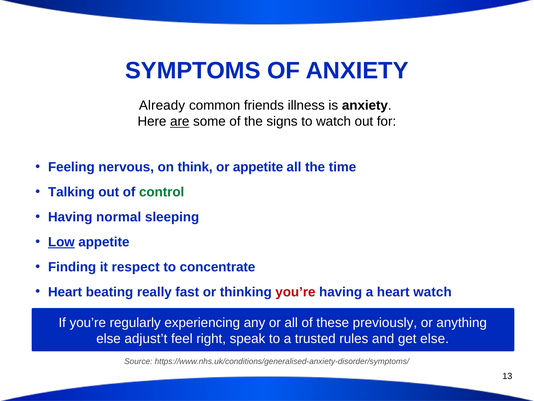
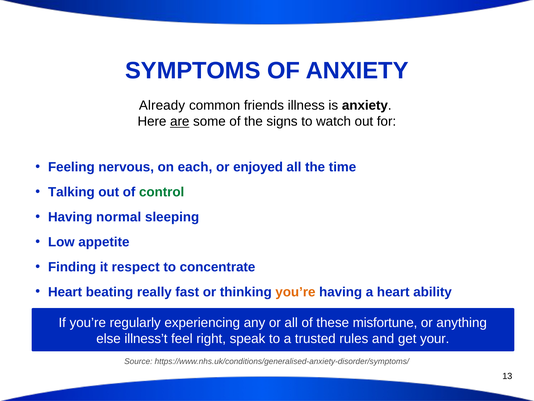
think: think -> each (195, 167)
or appetite: appetite -> enjoyed (258, 167)
Low underline: present -> none (61, 242)
you’re colour: red -> orange (295, 292)
heart watch: watch -> ability (433, 292)
previously: previously -> misfortune (385, 322)
adjust’t: adjust’t -> illness’t (146, 338)
get else: else -> your (435, 338)
